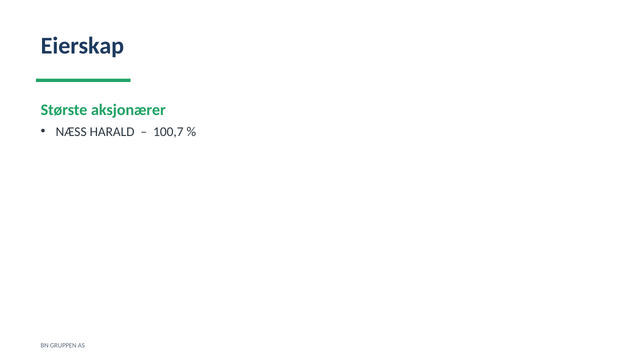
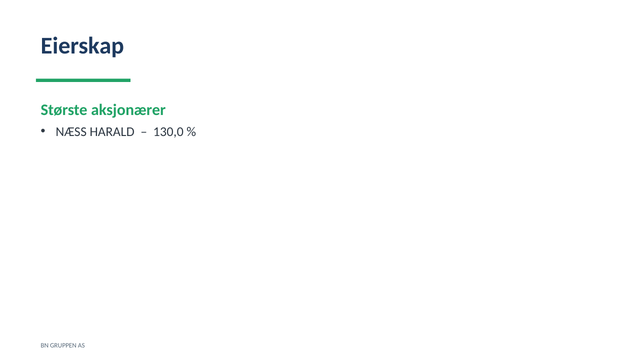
100,7: 100,7 -> 130,0 (168, 132)
